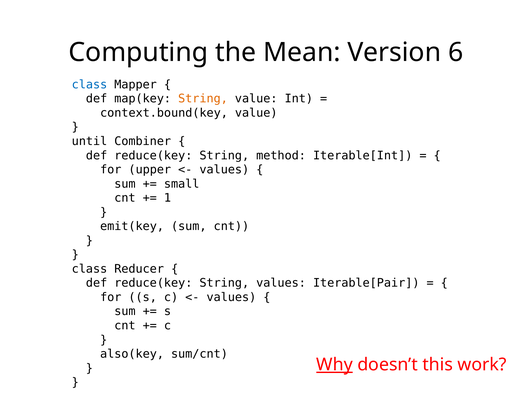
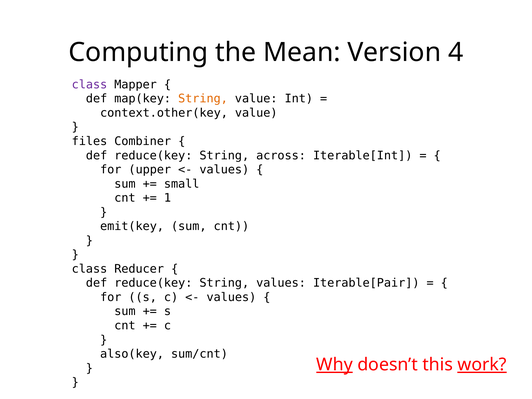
6: 6 -> 4 (456, 52)
class colour: blue -> purple (89, 85)
context.bound(key: context.bound(key -> context.other(key (164, 113)
until: until -> files (89, 141)
method: method -> across (281, 155)
work underline: none -> present (482, 365)
